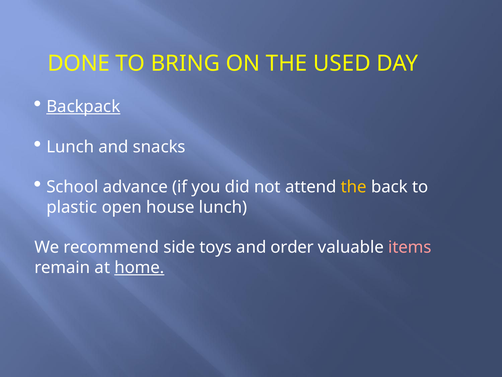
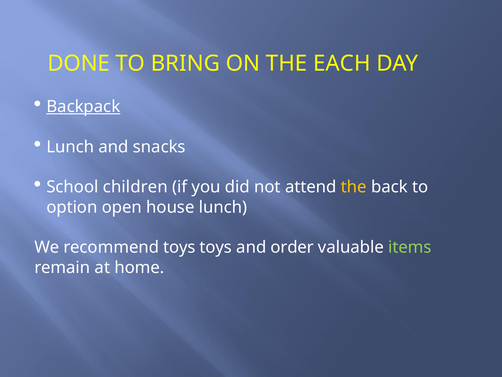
USED: USED -> EACH (342, 63)
advance: advance -> children (135, 187)
plastic: plastic -> option (72, 207)
recommend side: side -> toys (179, 247)
items colour: pink -> light green (410, 247)
home underline: present -> none (139, 267)
